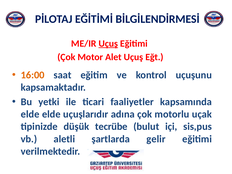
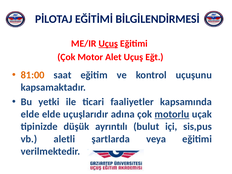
16:00: 16:00 -> 81:00 (33, 75)
motorlu underline: none -> present (172, 114)
tecrübe: tecrübe -> ayrıntılı (111, 127)
gelir: gelir -> veya (156, 139)
